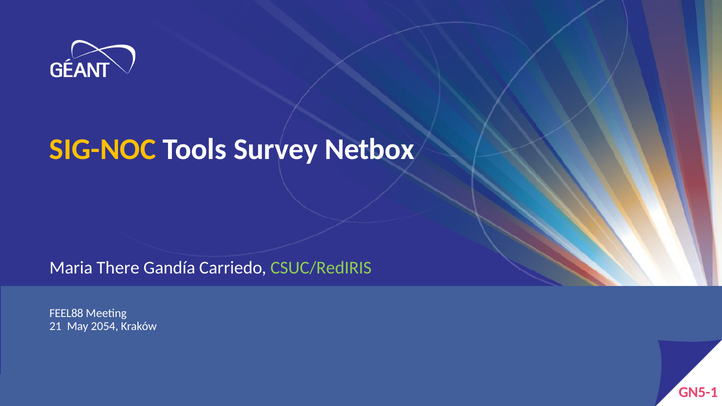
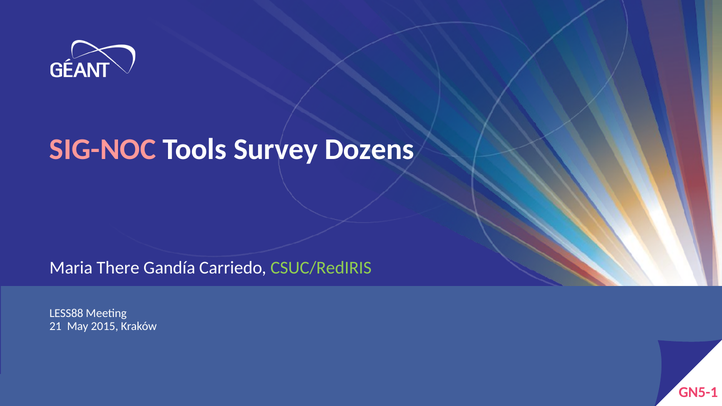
SIG-NOC colour: yellow -> pink (103, 150)
Netbox: Netbox -> Dozens (369, 150)
FEEL88: FEEL88 -> LESS88 (66, 313)
2054: 2054 -> 2015 (105, 326)
